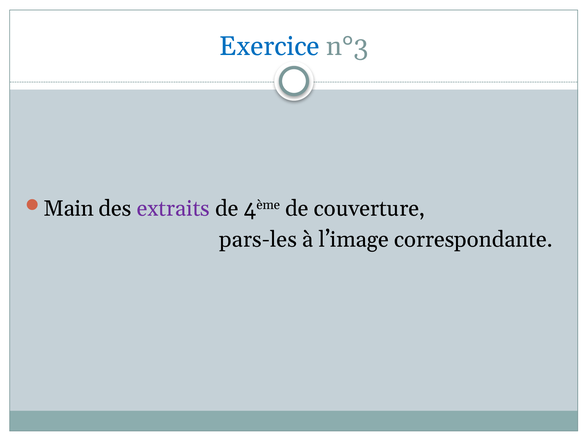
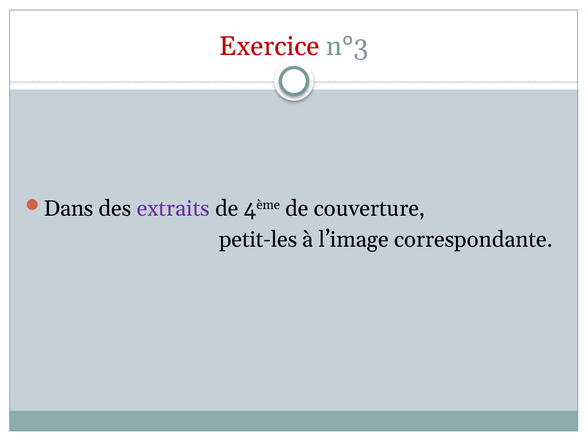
Exercice colour: blue -> red (269, 46)
Main: Main -> Dans (69, 209)
pars-les: pars-les -> petit-les (258, 239)
